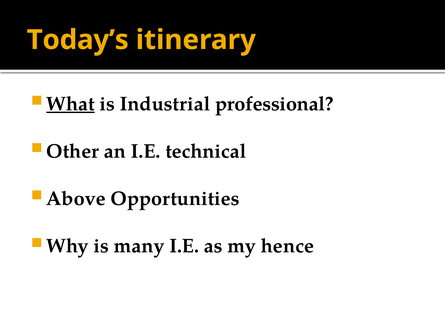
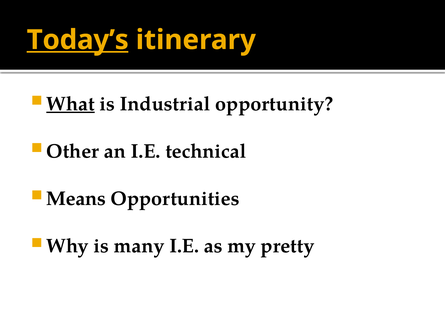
Today’s underline: none -> present (78, 40)
professional: professional -> opportunity (274, 104)
Above: Above -> Means (76, 199)
hence: hence -> pretty (288, 247)
